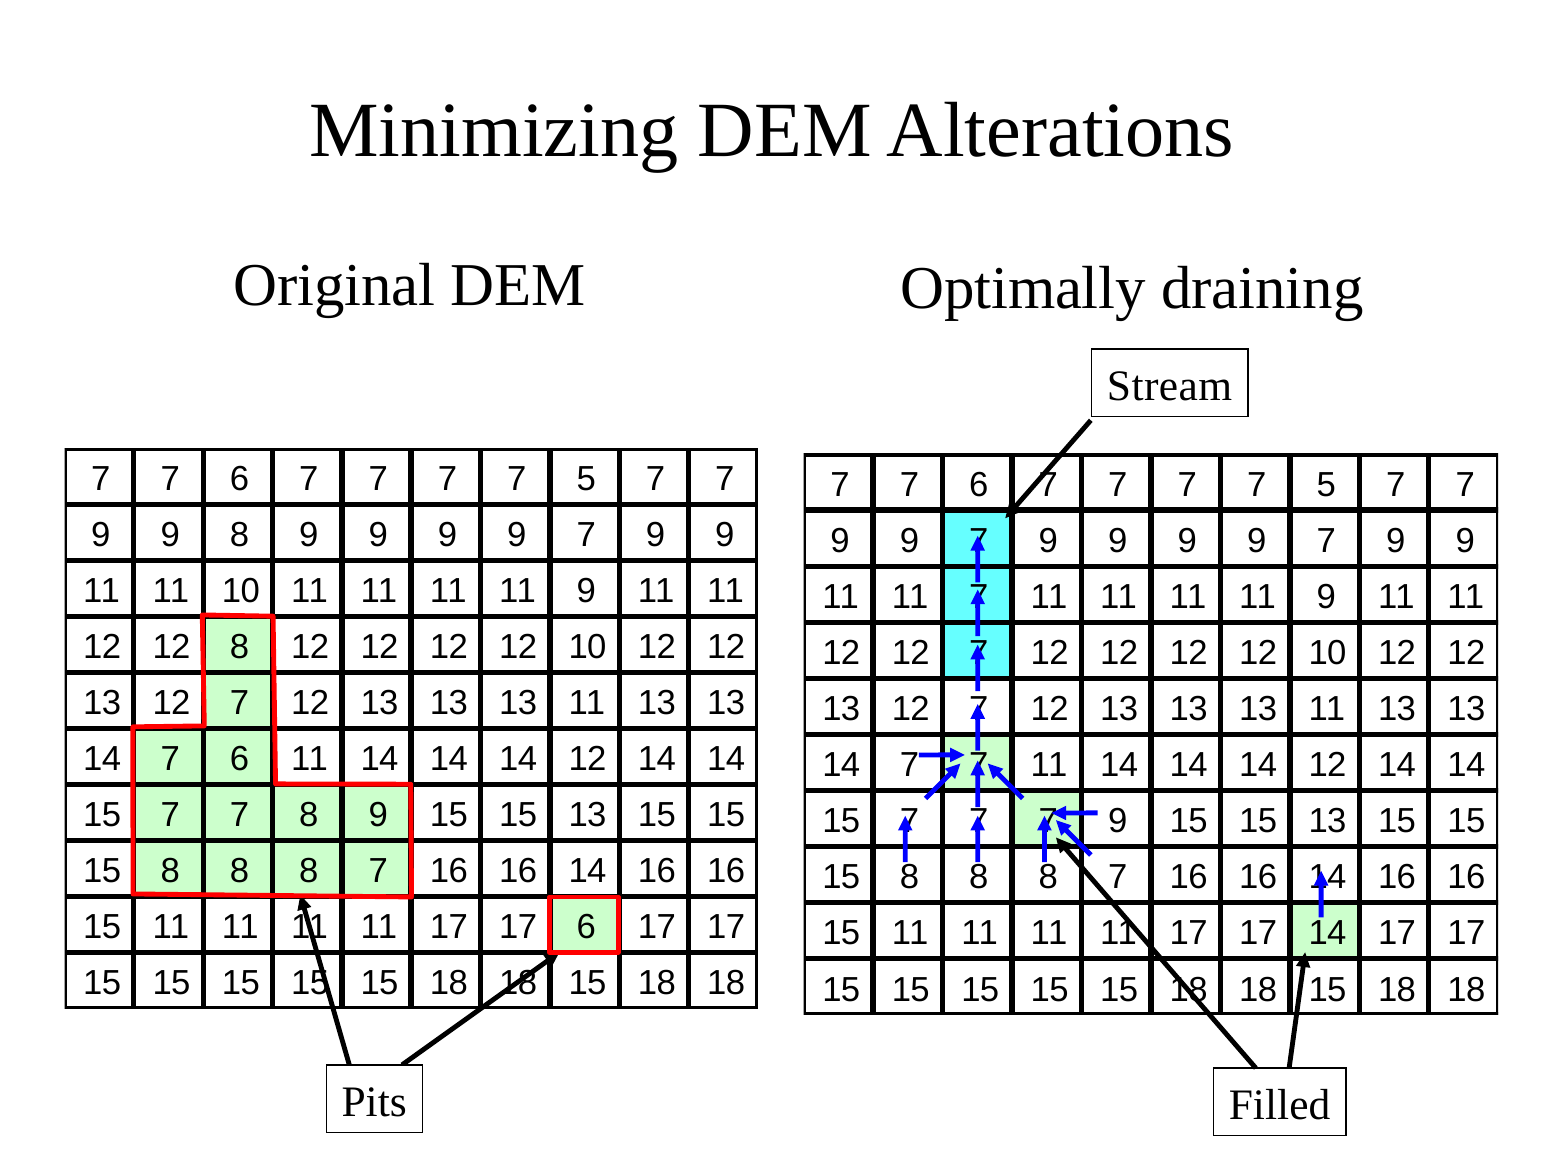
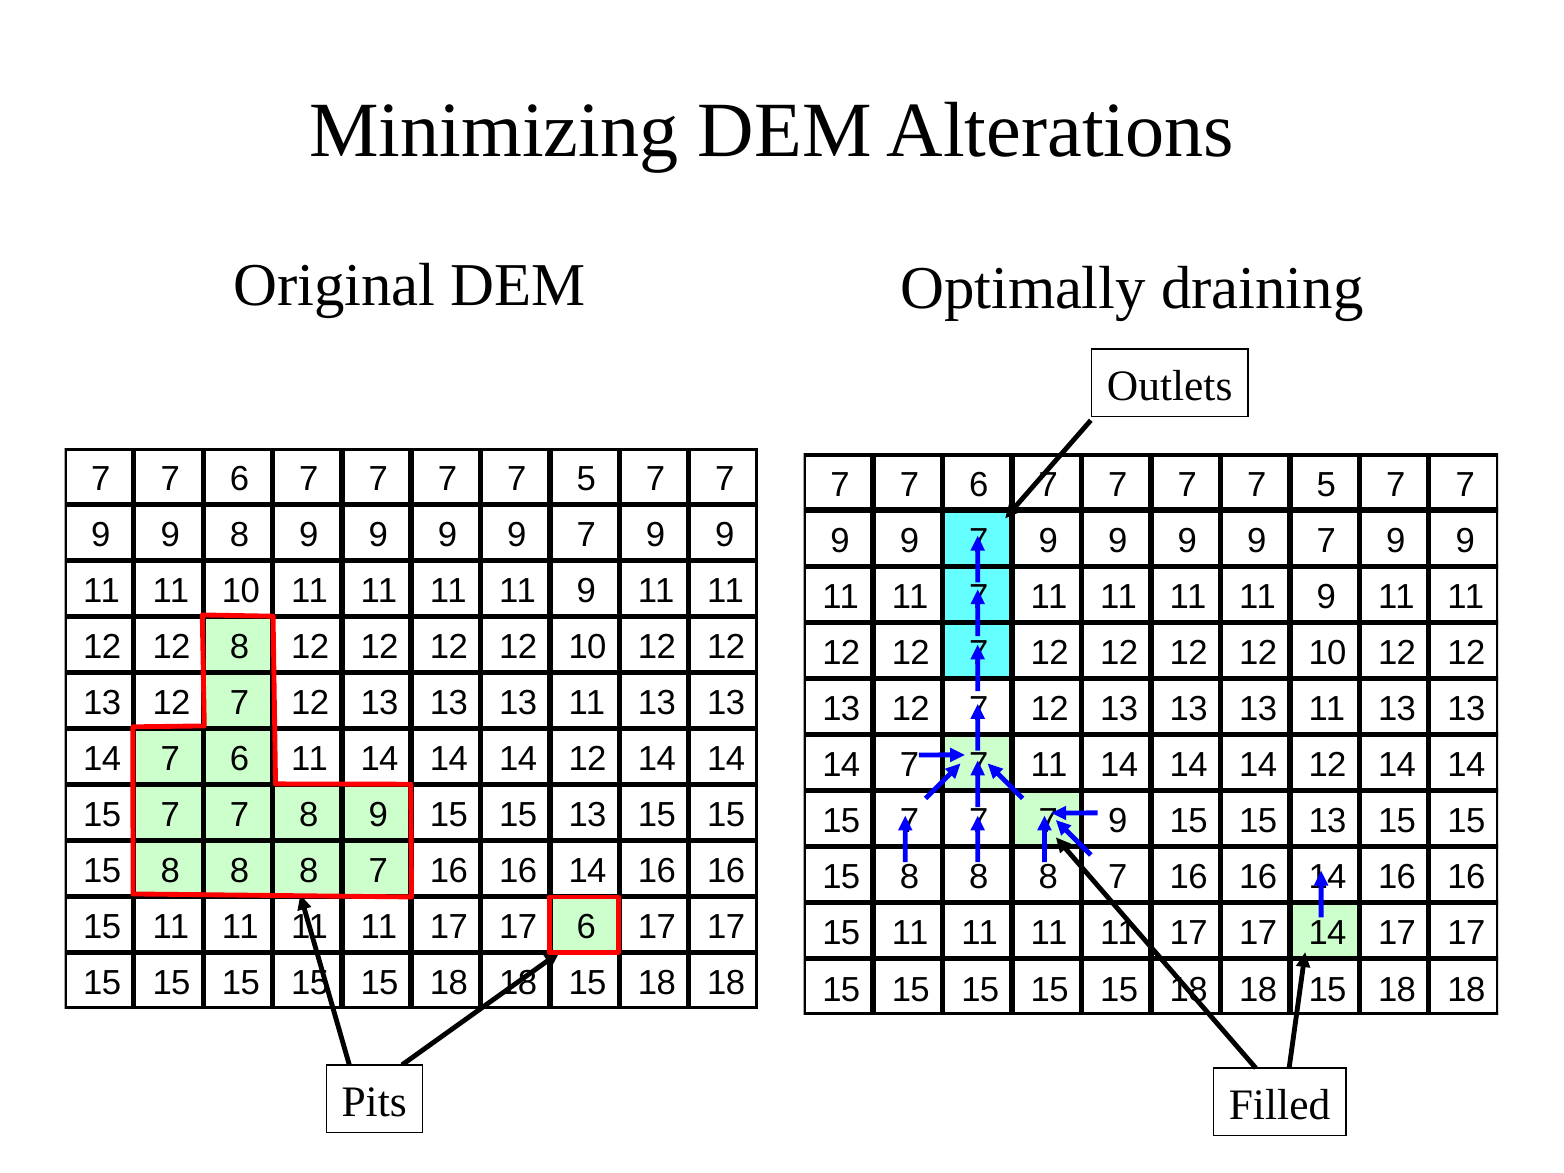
Stream: Stream -> Outlets (1170, 386)
